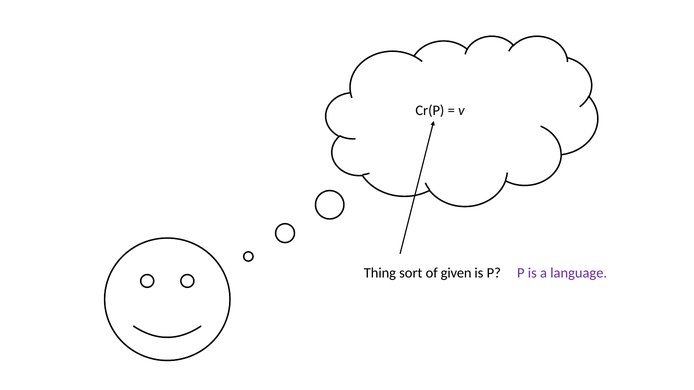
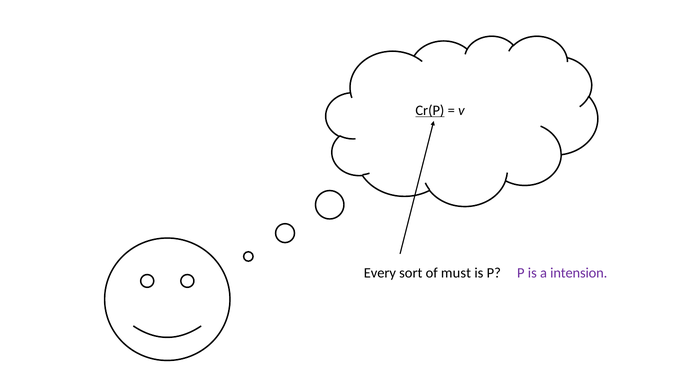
Cr(P underline: none -> present (430, 111)
Thing: Thing -> Every (380, 273)
given: given -> must (456, 273)
language: language -> intension (579, 273)
